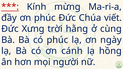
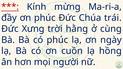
viết: viết -> trái (113, 18)
cánh: cánh -> cuồn (72, 51)
